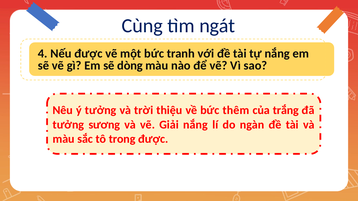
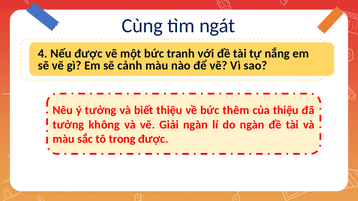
dòng: dòng -> cảnh (130, 66)
trời: trời -> biết (144, 110)
của trắng: trắng -> thiệu (286, 110)
sương: sương -> không (104, 125)
Giải nắng: nắng -> ngàn (196, 125)
